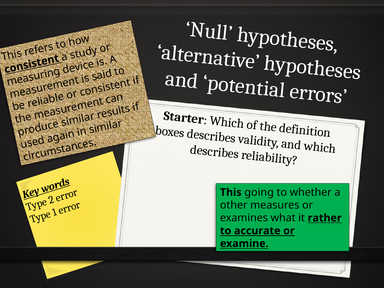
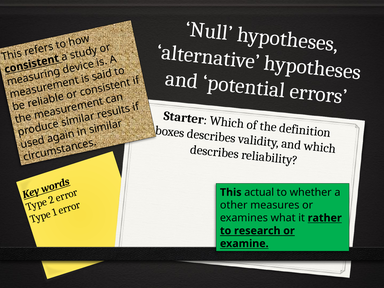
going: going -> actual (259, 192)
accurate: accurate -> research (257, 231)
